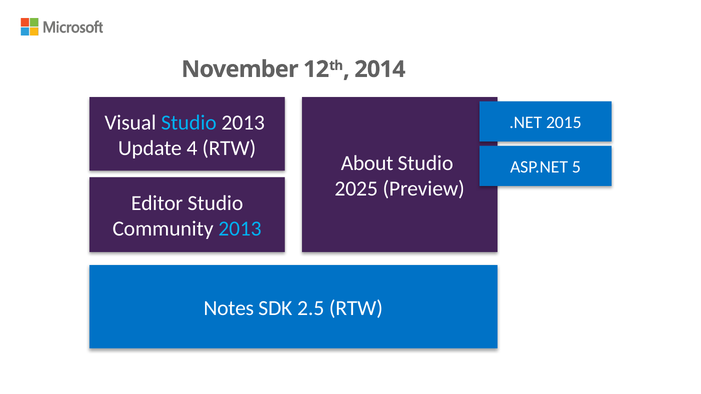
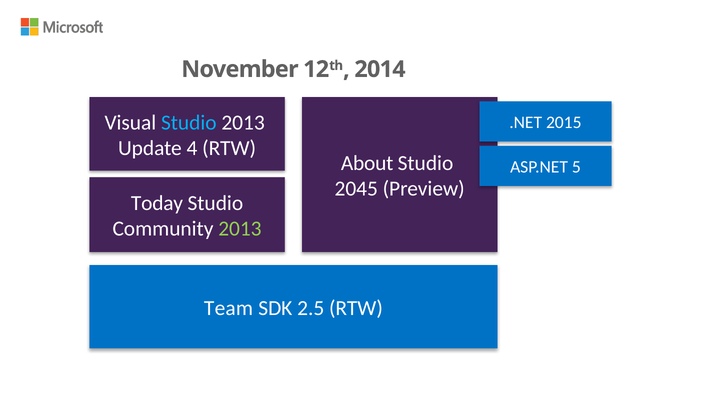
2025: 2025 -> 2045 (356, 189)
Editor: Editor -> Today (157, 203)
2013 colour: light blue -> light green (240, 229)
Notes: Notes -> Team (229, 308)
